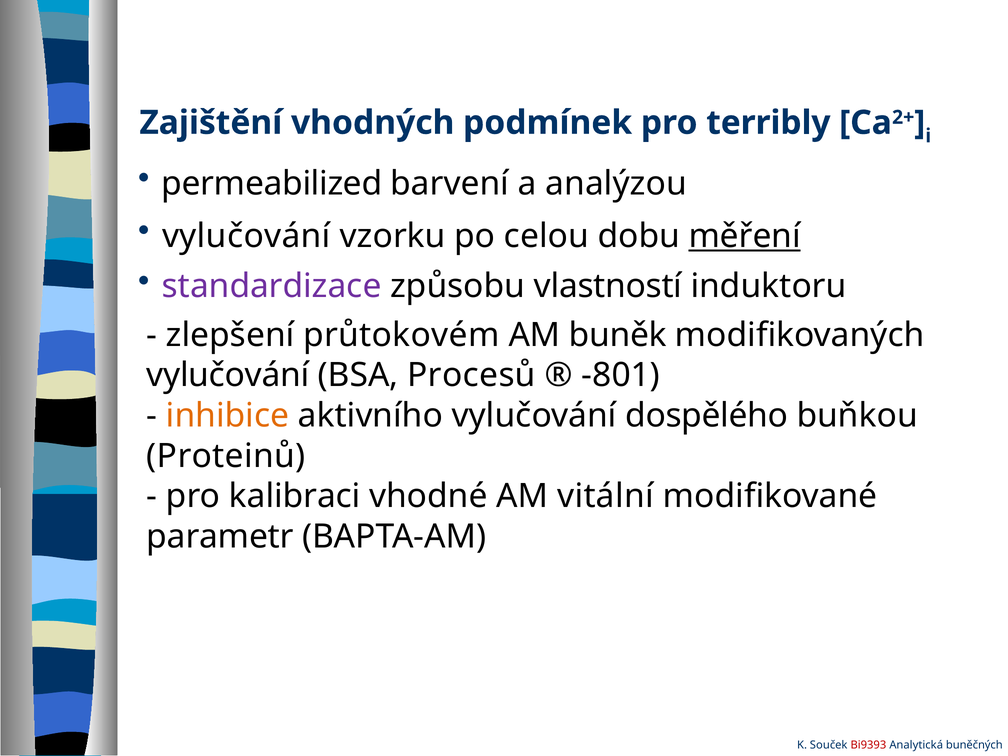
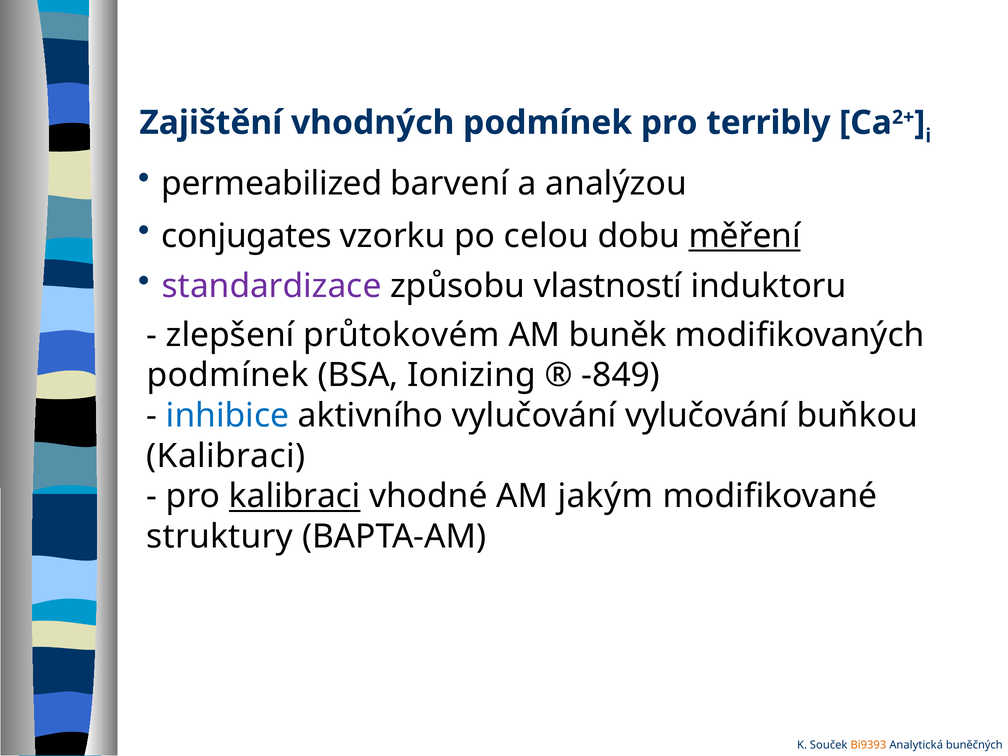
vylučování: vylučování -> conjugates (247, 236)
vylučování: vylučování -> podmínek (228, 375)
Procesů: Procesů -> Ionizing (472, 375)
-801: -801 -> -849 (621, 375)
inhibice colour: orange -> blue (228, 416)
vylučování dospělého: dospělého -> vylučování (707, 416)
Proteinů: Proteinů -> Kalibraci (226, 456)
kalibraci underline: none -> present (295, 496)
vitální: vitální -> jakým (605, 496)
parametr: parametr -> struktury (220, 537)
Bi9393 colour: red -> orange (868, 745)
